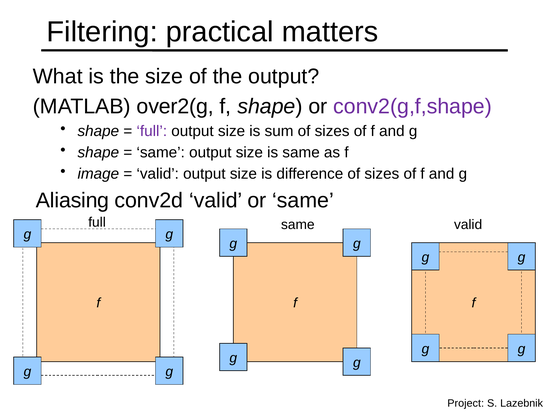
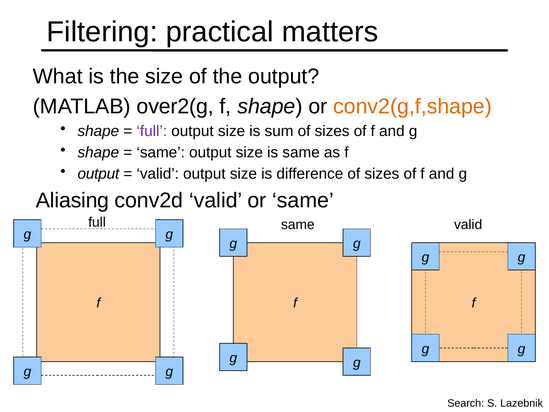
conv2(g,f,shape colour: purple -> orange (413, 106)
image: image -> output (98, 174)
Project: Project -> Search (466, 403)
